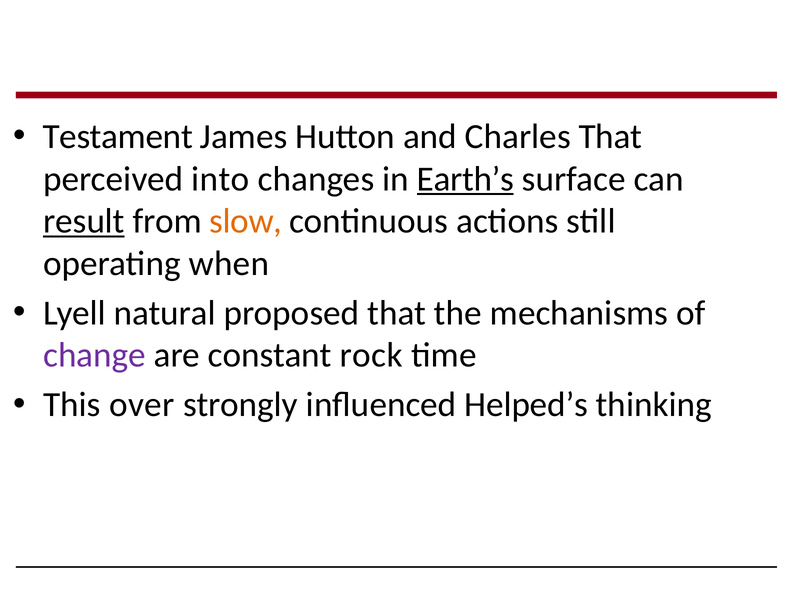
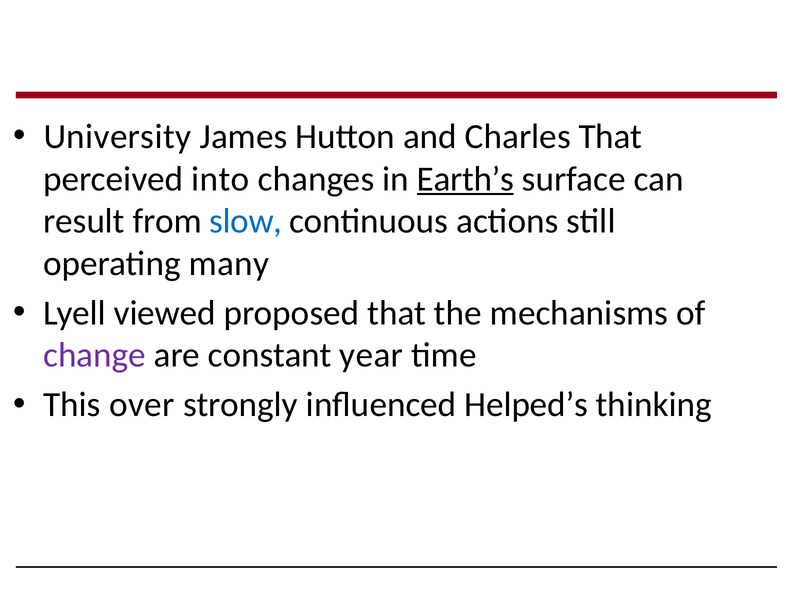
Testament: Testament -> University (117, 137)
result underline: present -> none (84, 221)
slow colour: orange -> blue (246, 221)
when: when -> many (229, 264)
natural: natural -> viewed (165, 313)
rock: rock -> year (371, 355)
